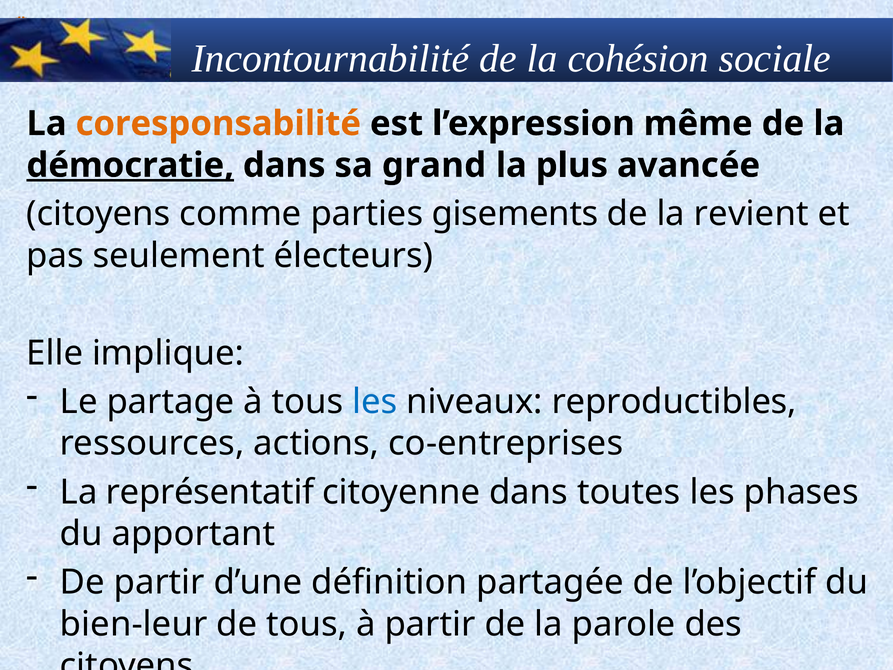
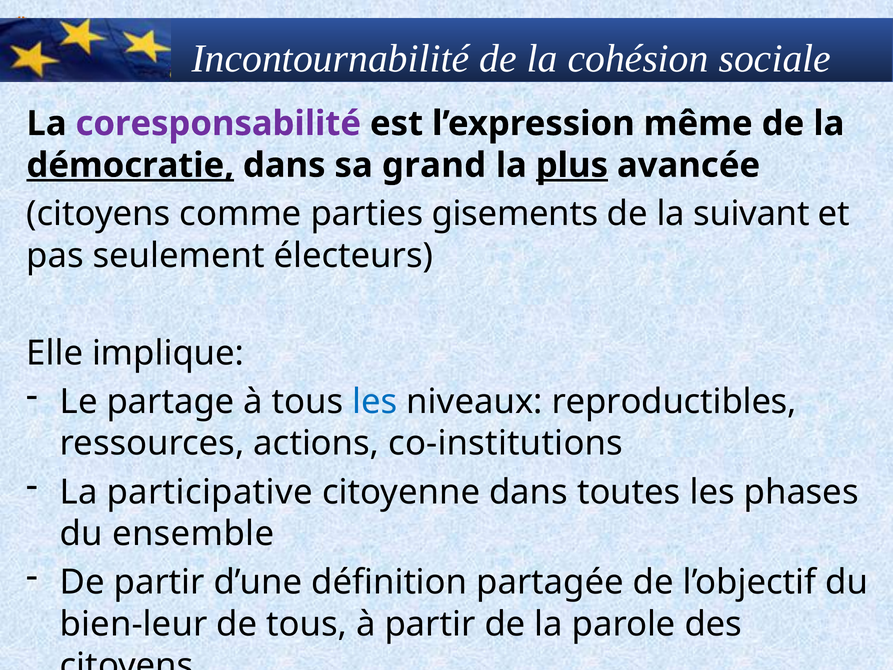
coresponsabilité colour: orange -> purple (218, 124)
plus underline: none -> present (572, 165)
revient: revient -> suivant (751, 214)
co-entreprises: co-entreprises -> co-institutions (506, 443)
représentatif: représentatif -> participative (210, 492)
apportant: apportant -> ensemble (193, 534)
